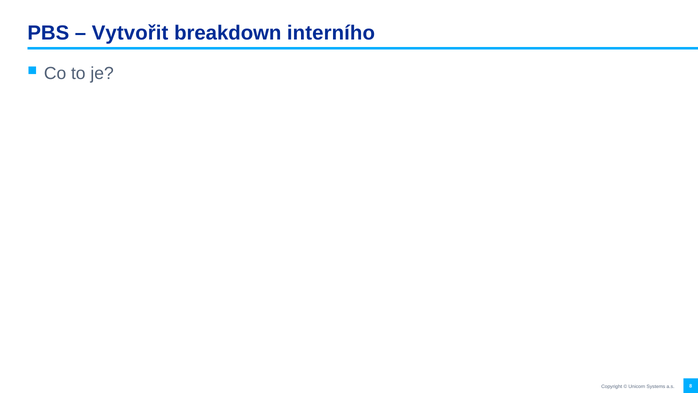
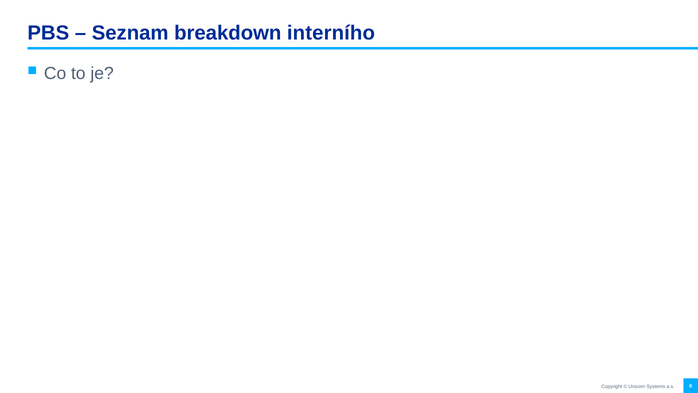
Vytvořit: Vytvořit -> Seznam (130, 33)
